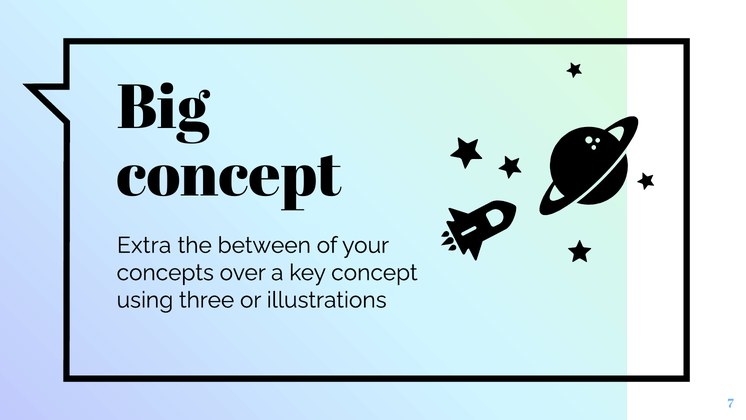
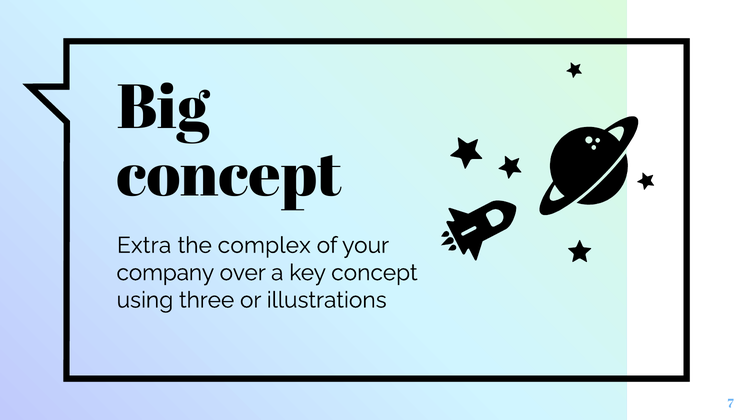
between: between -> complex (264, 245)
concepts: concepts -> company (165, 272)
